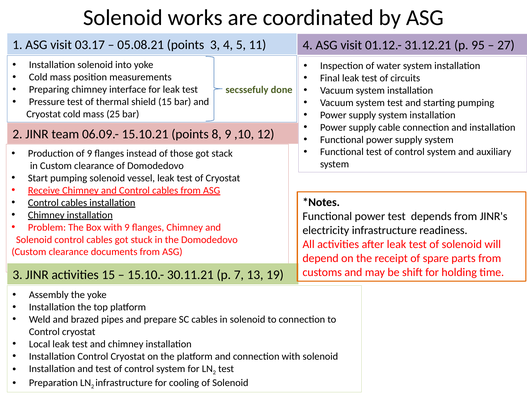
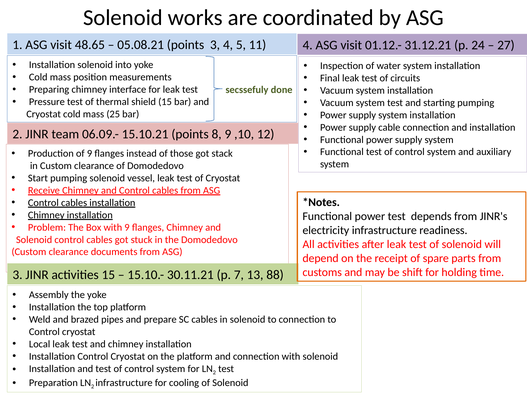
03.17: 03.17 -> 48.65 (90, 45)
95: 95 -> 24 (478, 45)
19: 19 -> 88 (275, 275)
